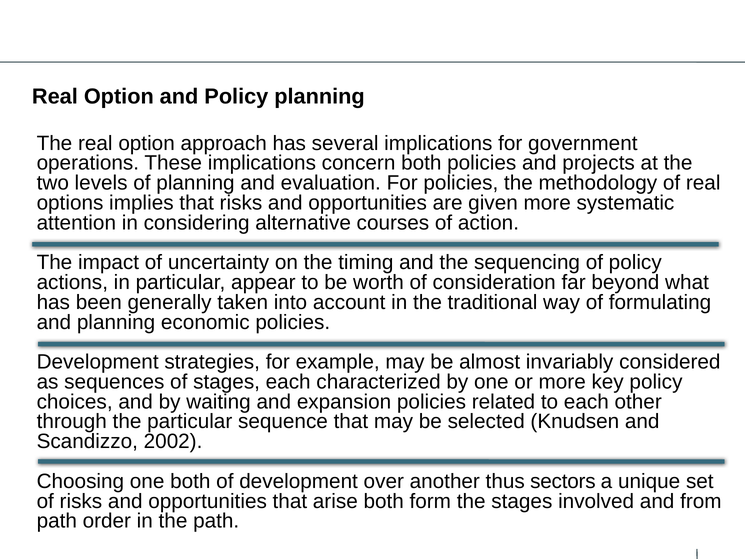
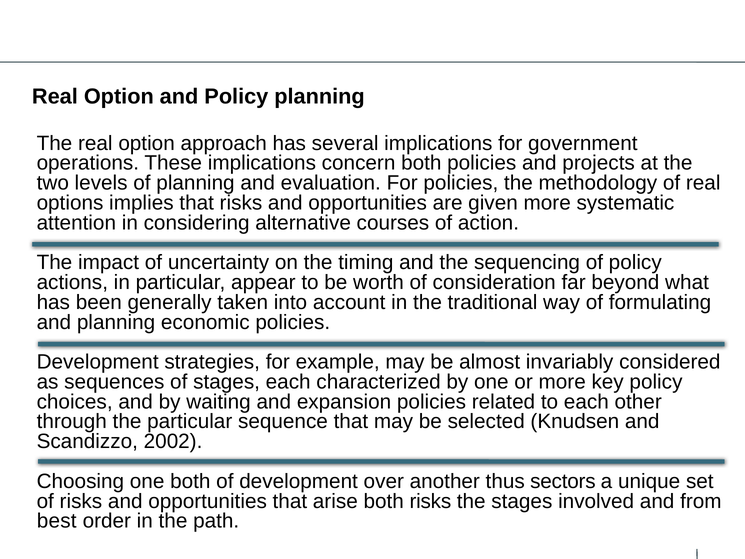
both form: form -> risks (430, 501)
path: path -> best (57, 521)
